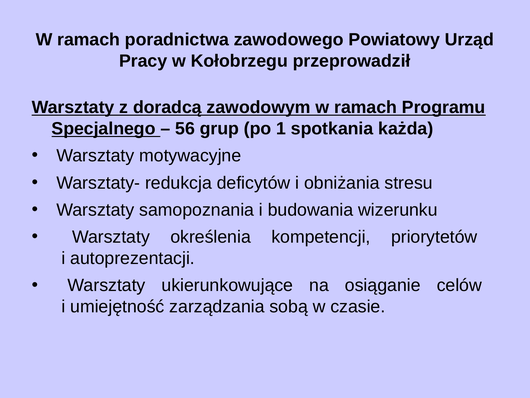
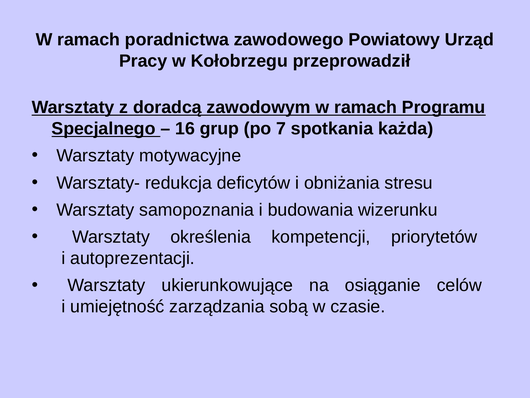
56: 56 -> 16 (185, 129)
1: 1 -> 7 (281, 129)
